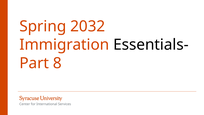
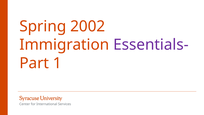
2032: 2032 -> 2002 (88, 26)
Essentials- colour: black -> purple (151, 45)
8: 8 -> 1 (57, 63)
